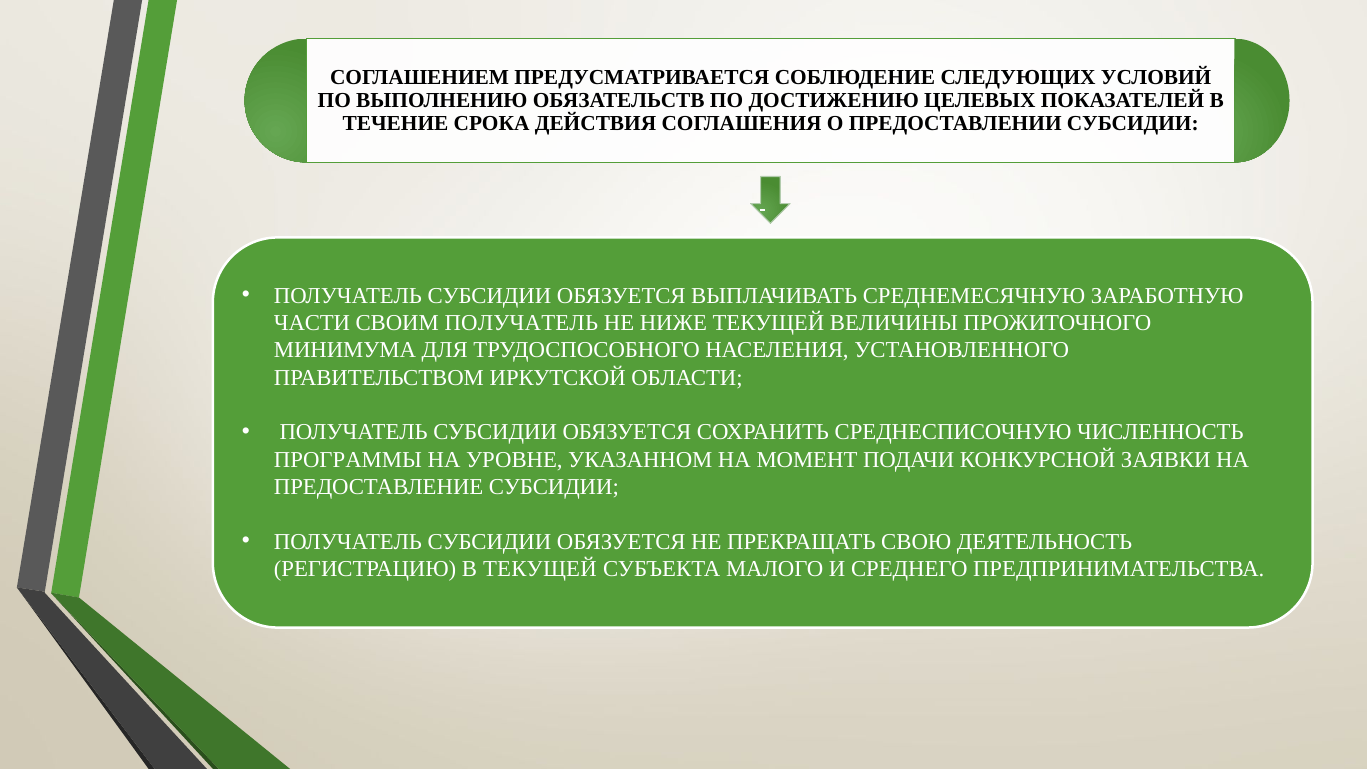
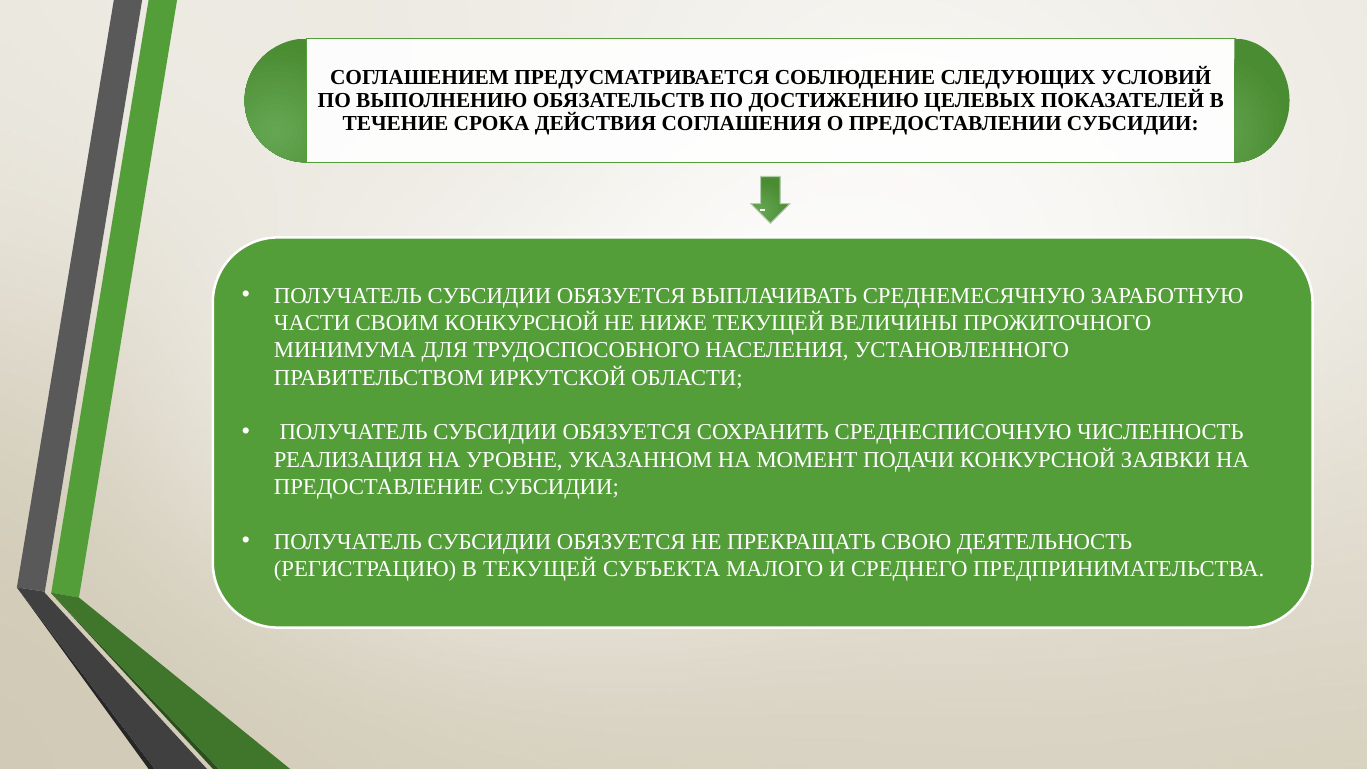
СВОИМ ПОЛУЧАТЕЛЬ: ПОЛУЧАТЕЛЬ -> КОНКУРСНОЙ (522, 323)
ПРОГРАММЫ: ПРОГРАММЫ -> РЕАЛИЗАЦИЯ (348, 460)
